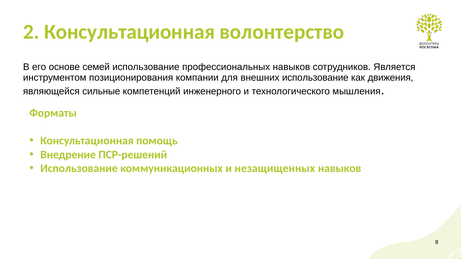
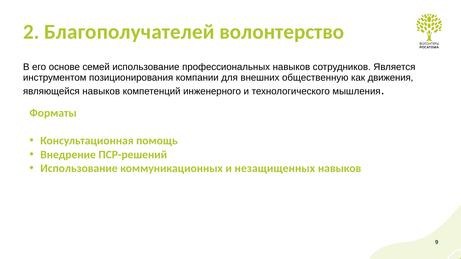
2 Консультационная: Консультационная -> Благополучателей (129, 32)
внешних использование: использование -> общественную (315, 78)
являющейся сильные: сильные -> навыков (101, 91)
